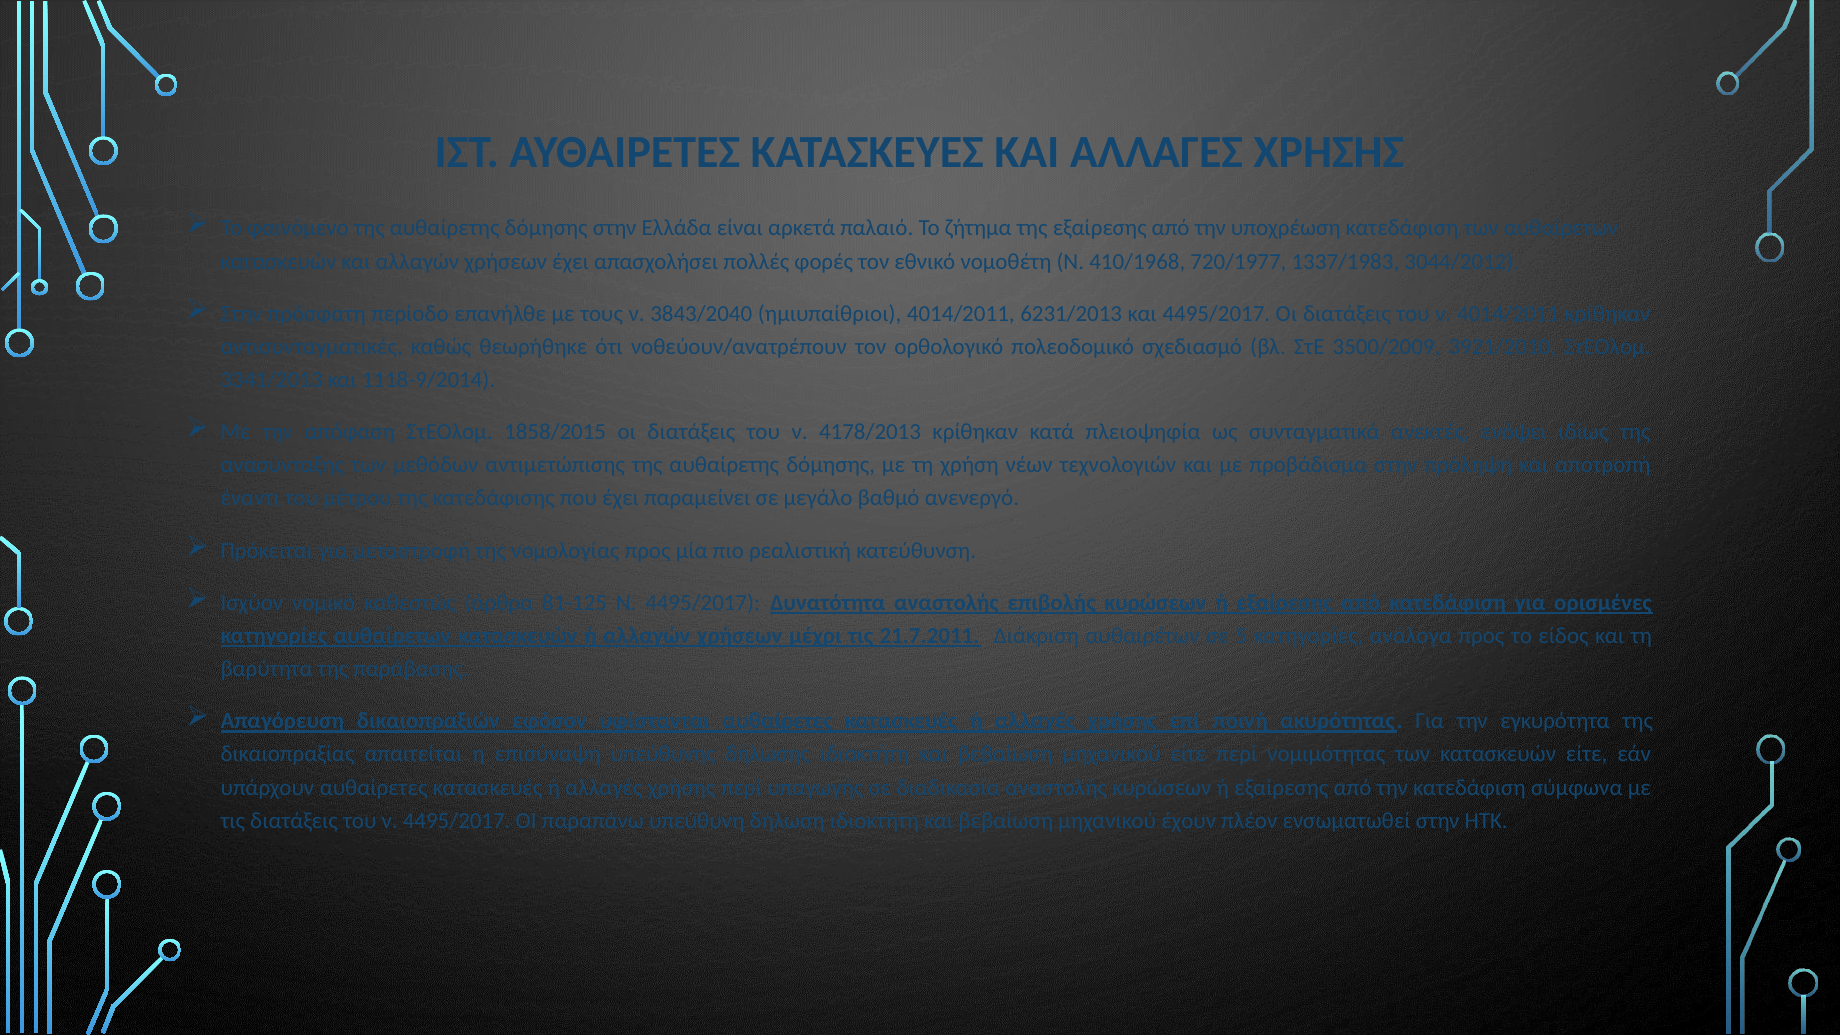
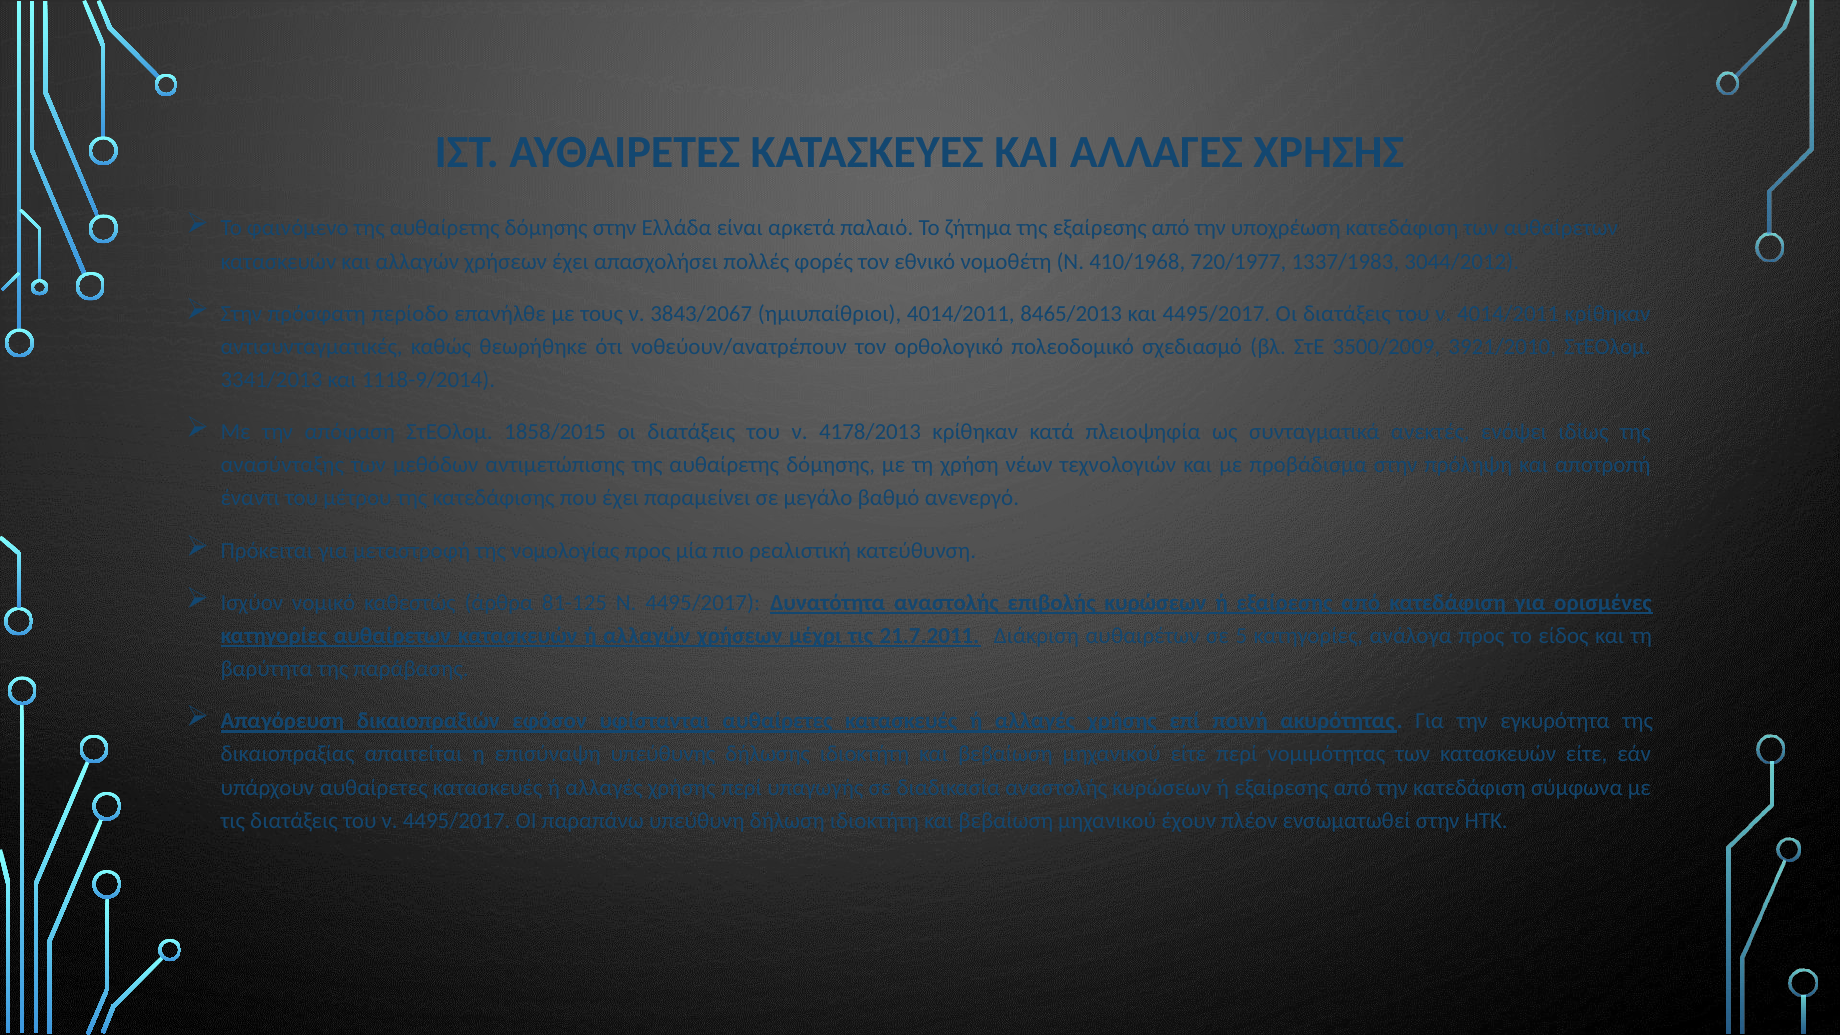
3843/2040: 3843/2040 -> 3843/2067 (701, 314)
6231/2013: 6231/2013 -> 8465/2013 (1071, 314)
